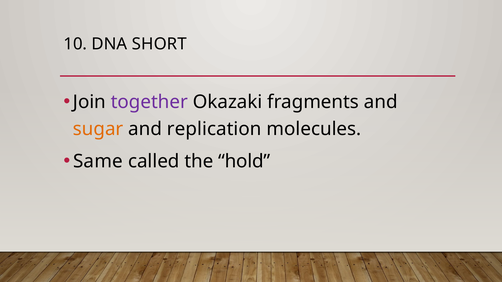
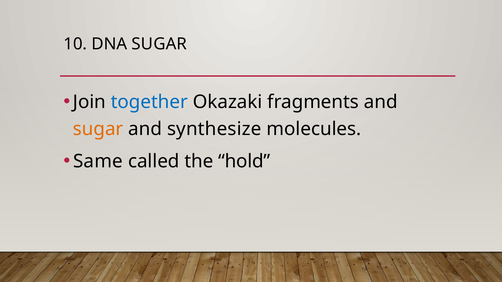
DNA SHORT: SHORT -> SUGAR (159, 44)
together colour: purple -> blue (149, 102)
replication: replication -> synthesize (214, 129)
